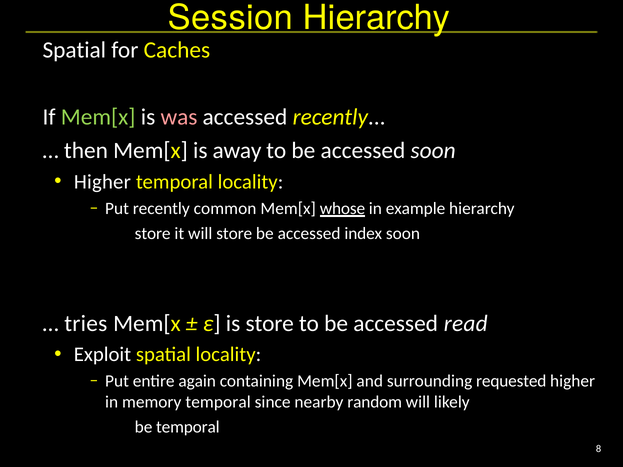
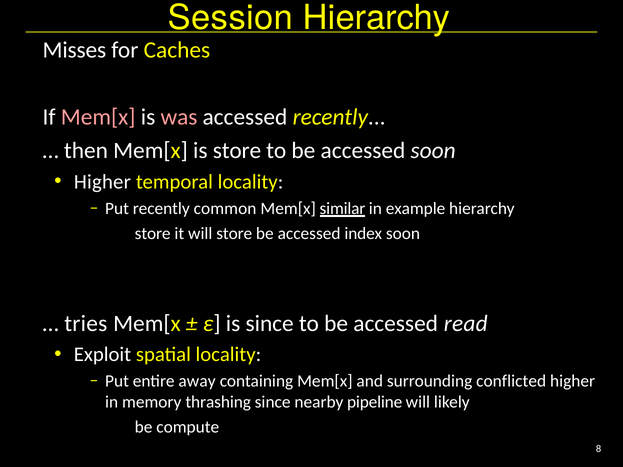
Spatial: Spatial -> Misses (74, 50)
Mem[x colour: light green -> pink (98, 117)
is away: away -> store (237, 151)
whose: whose -> similar (343, 209)
is store: store -> since (270, 324)
again: again -> away (197, 381)
requested: requested -> conflicted (511, 381)
memory temporal: temporal -> thrashing (218, 402)
random: random -> pipeline (375, 402)
be temporal: temporal -> compute (188, 427)
